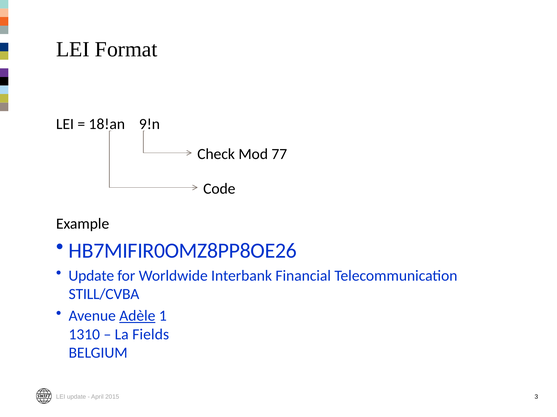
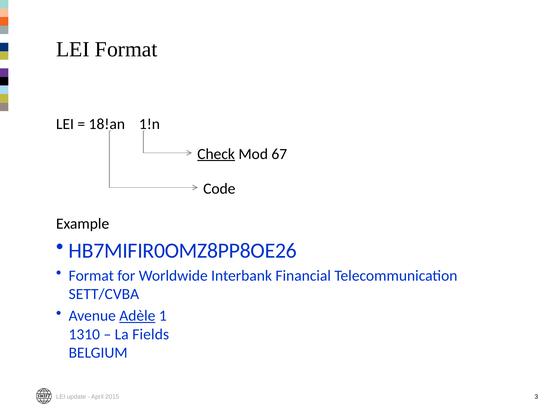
9!n: 9!n -> 1!n (149, 124)
Check underline: none -> present (216, 154)
77: 77 -> 67 (279, 154)
Update: Update -> Format (91, 276)
STILL/CVBA: STILL/CVBA -> SETT/CVBA (104, 295)
